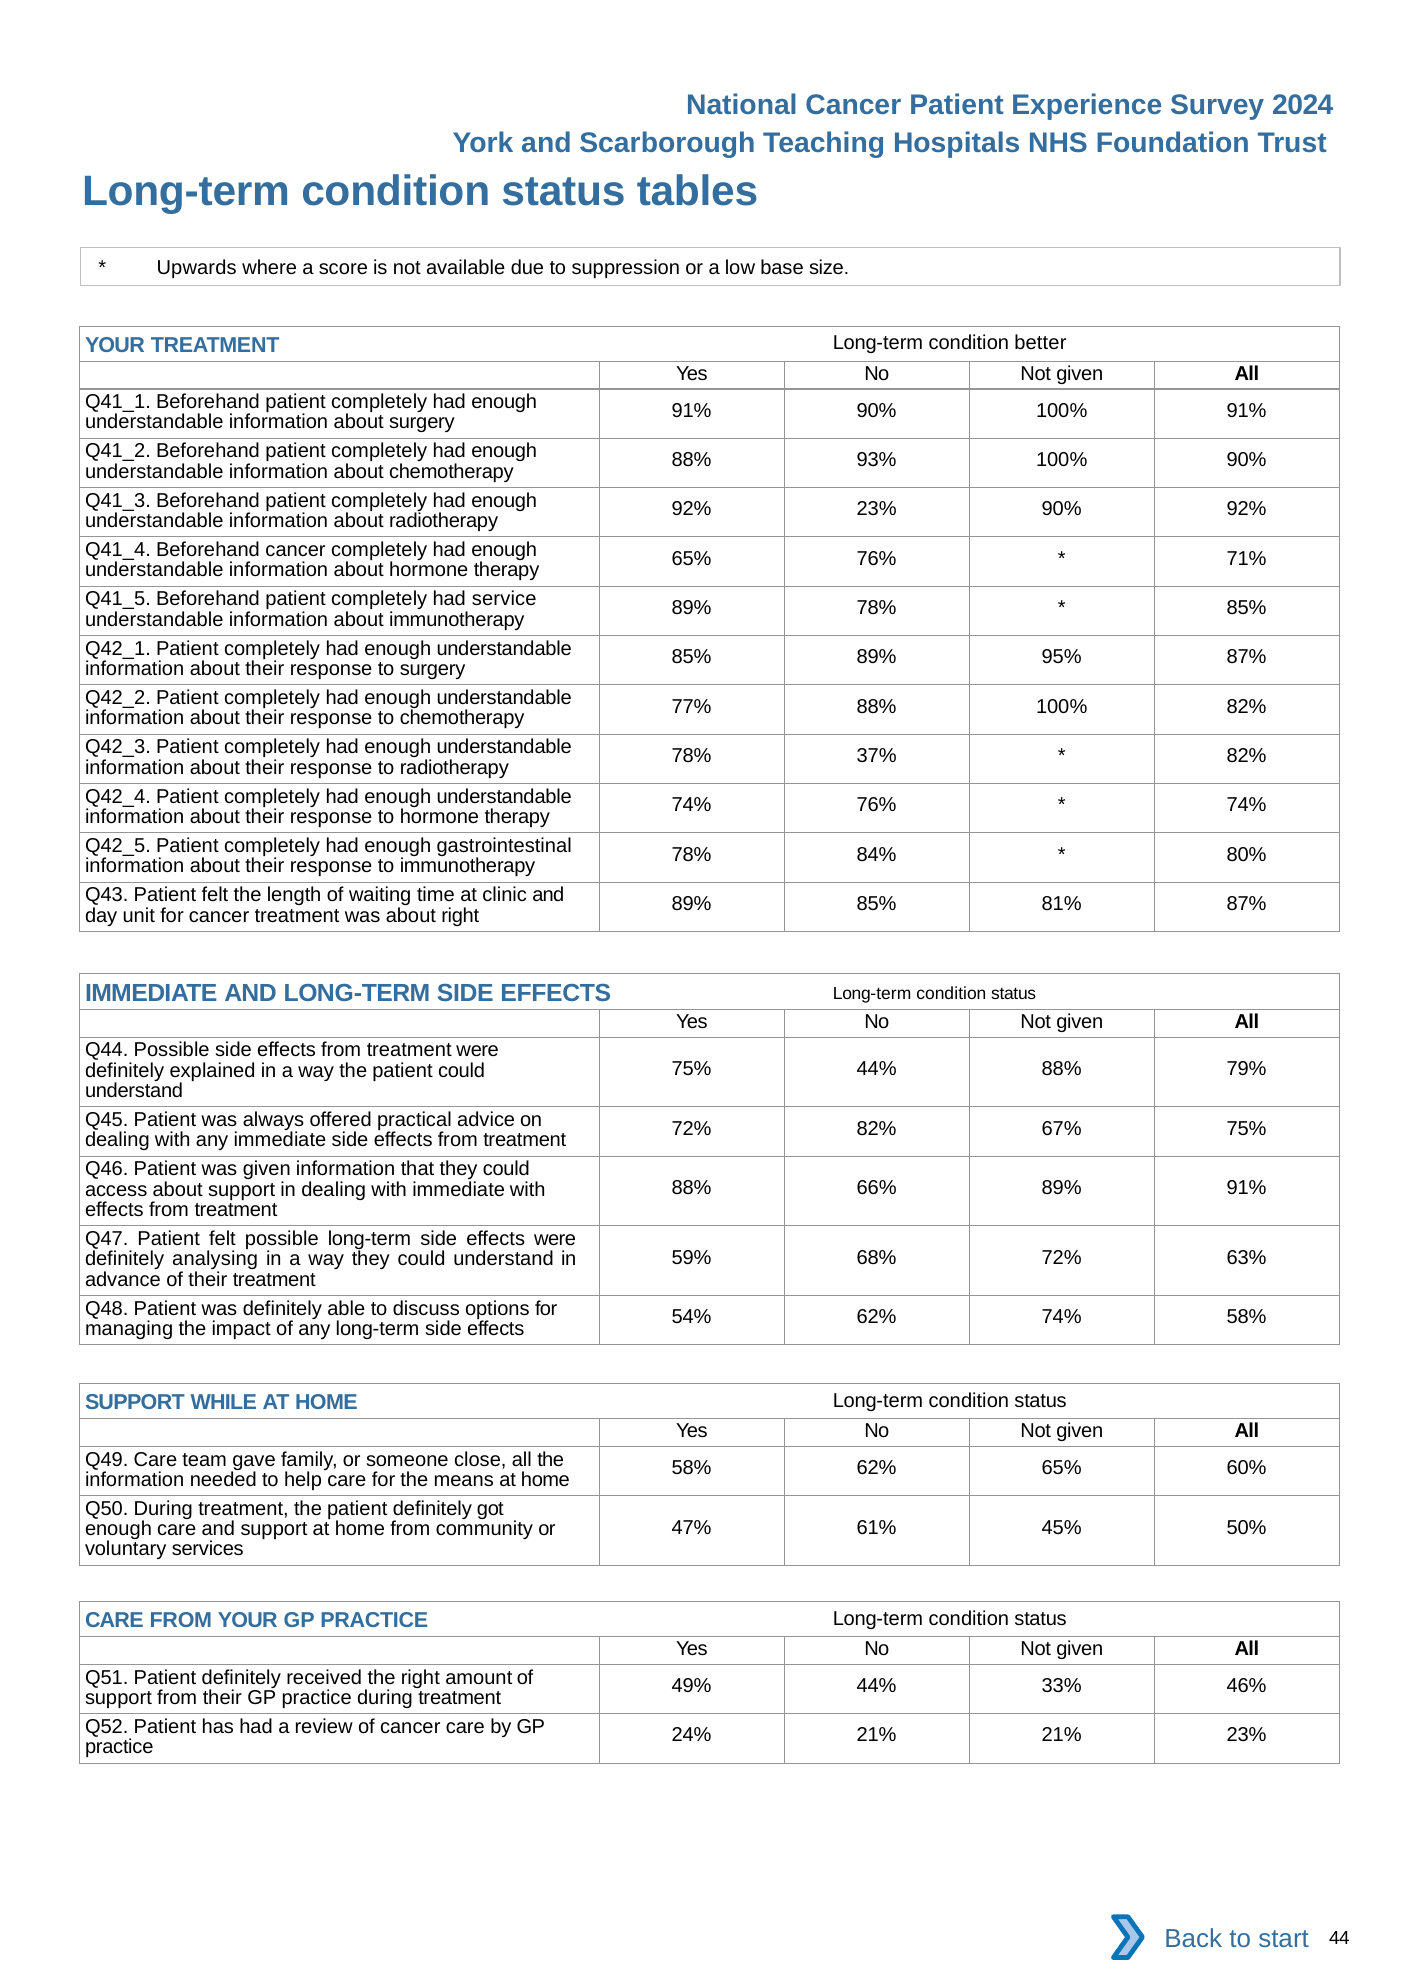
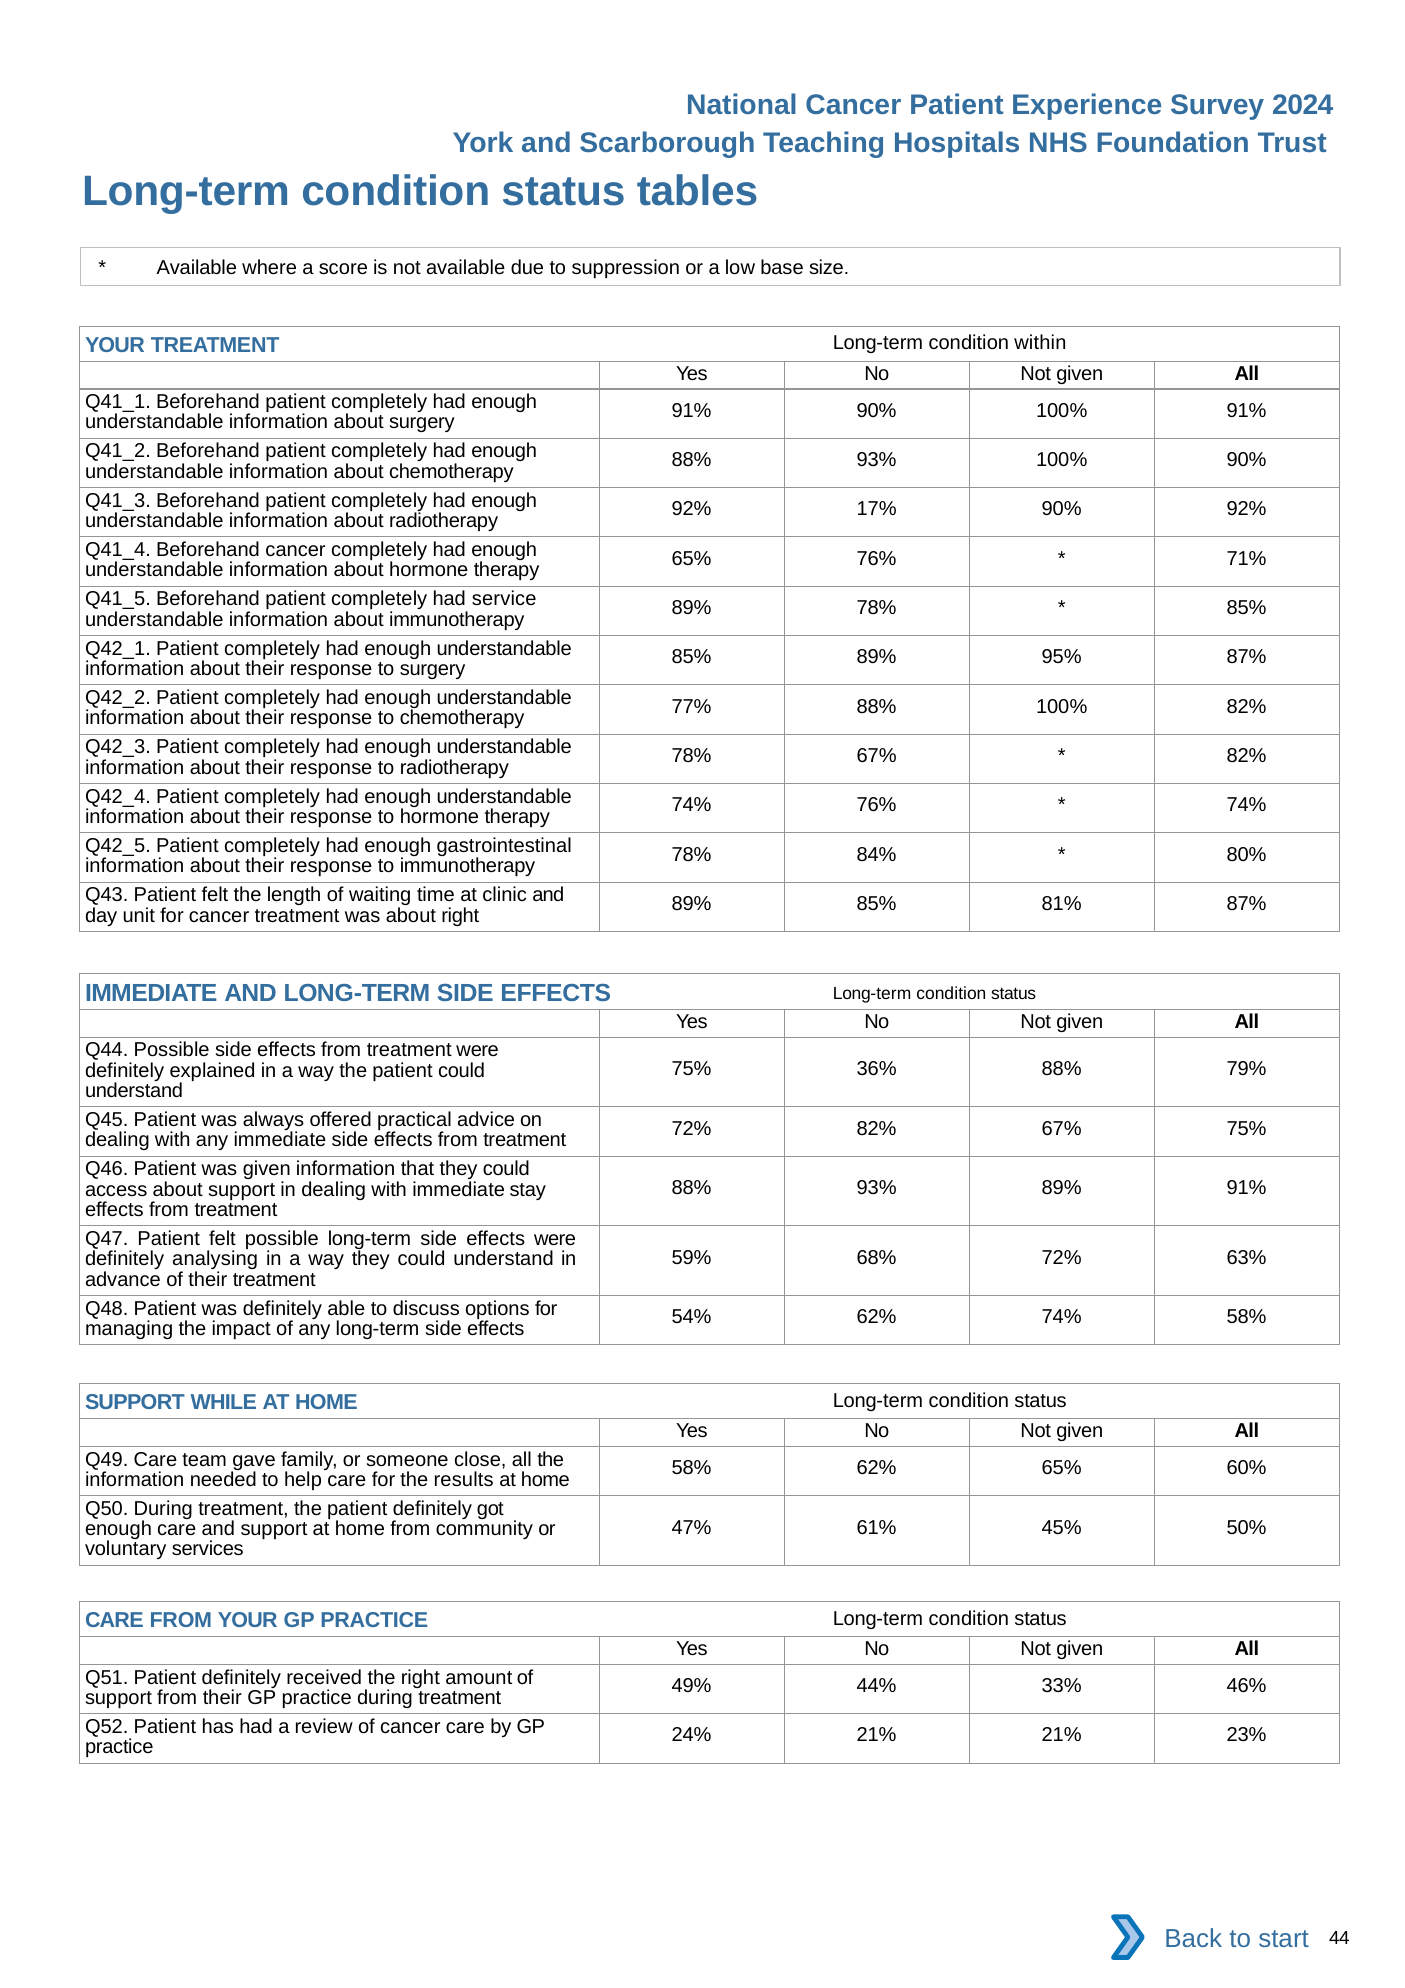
Upwards: Upwards -> Available (197, 268)
better: better -> within (1040, 343)
92% 23%: 23% -> 17% (877, 509)
78% 37%: 37% -> 67% (877, 756)
75% 44%: 44% -> 36% (877, 1069)
66%: 66% -> 93% (877, 1188)
immediate with: with -> stay (528, 1190)
means: means -> results (464, 1480)
